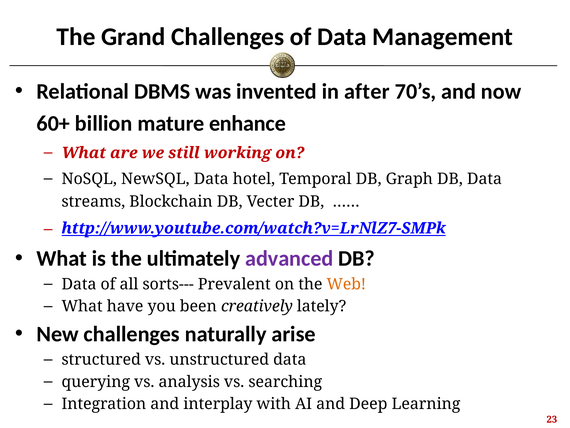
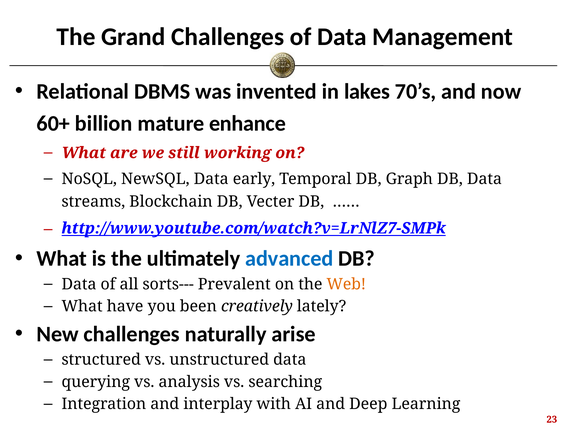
after: after -> lakes (367, 91)
hotel: hotel -> early (254, 179)
advanced colour: purple -> blue (289, 258)
